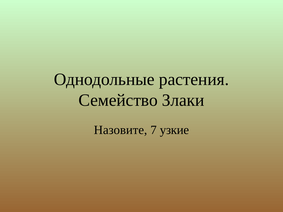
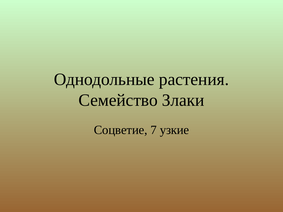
Назовите: Назовите -> Соцветие (121, 130)
